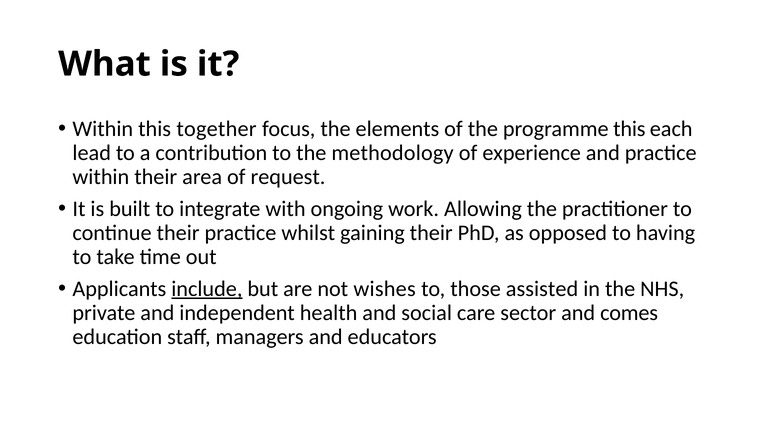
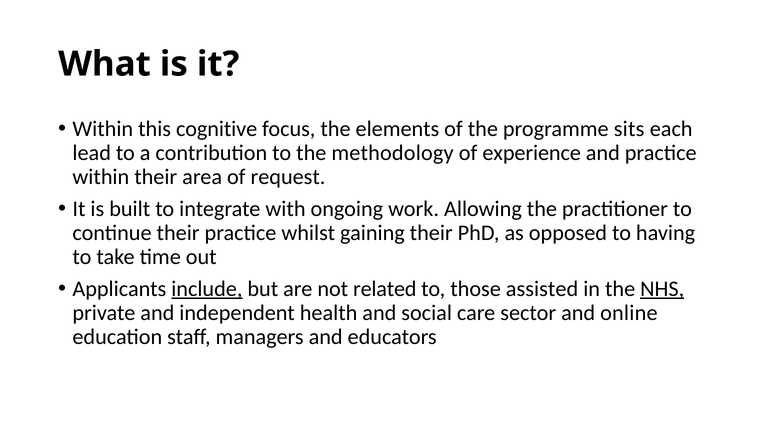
together: together -> cognitive (217, 129)
programme this: this -> sits (629, 129)
wishes: wishes -> related (385, 289)
NHS underline: none -> present (662, 289)
comes: comes -> online (629, 313)
